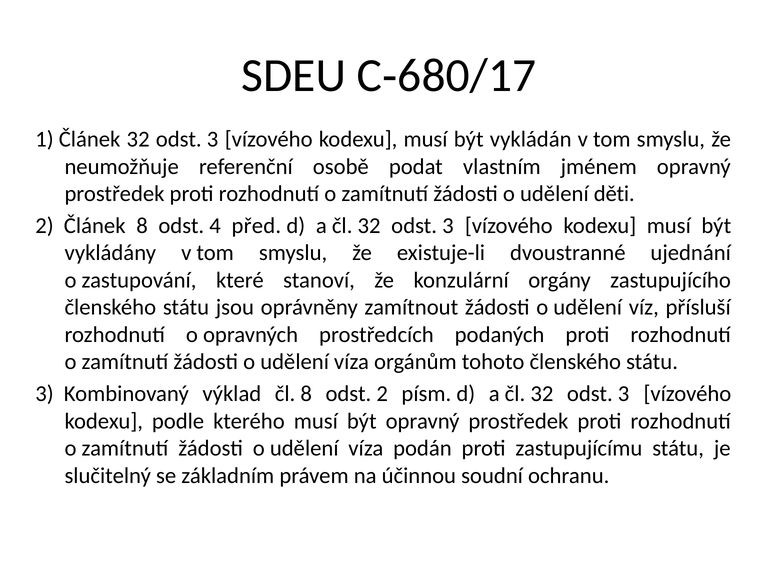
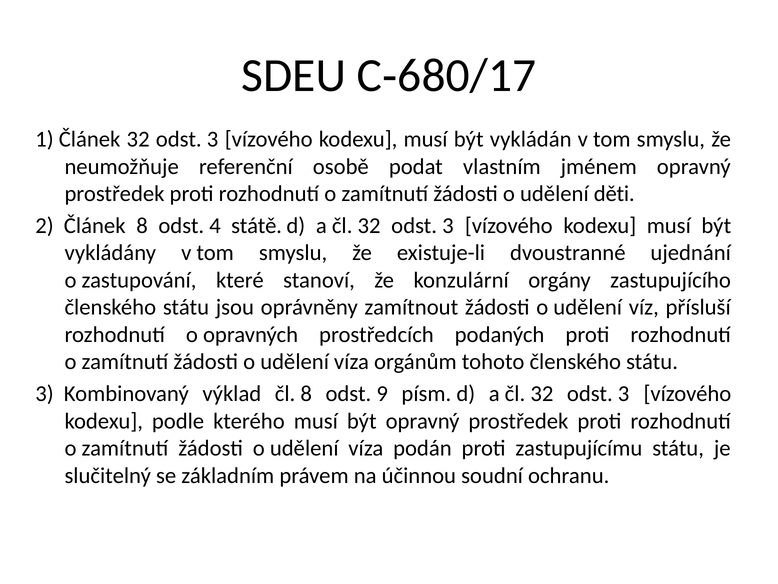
před: před -> státě (257, 226)
odst 2: 2 -> 9 (382, 393)
